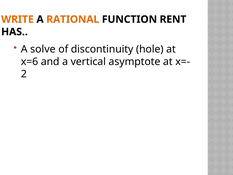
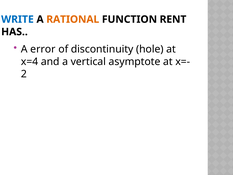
WRITE colour: orange -> blue (17, 19)
solve: solve -> error (43, 49)
x=6: x=6 -> x=4 (30, 62)
